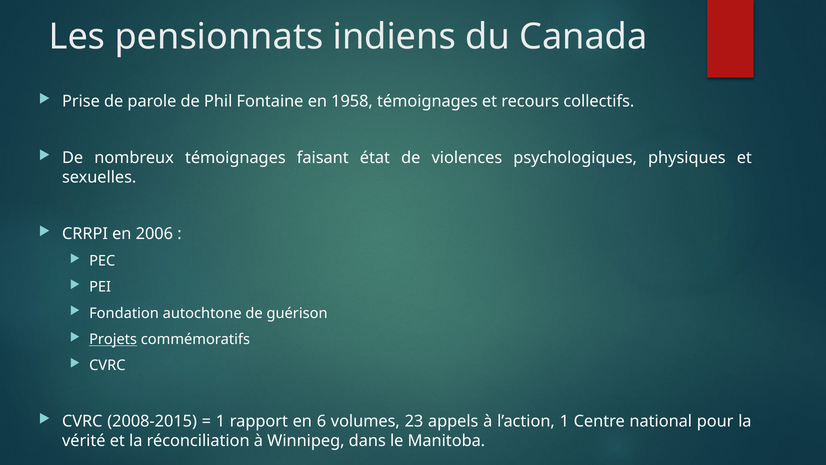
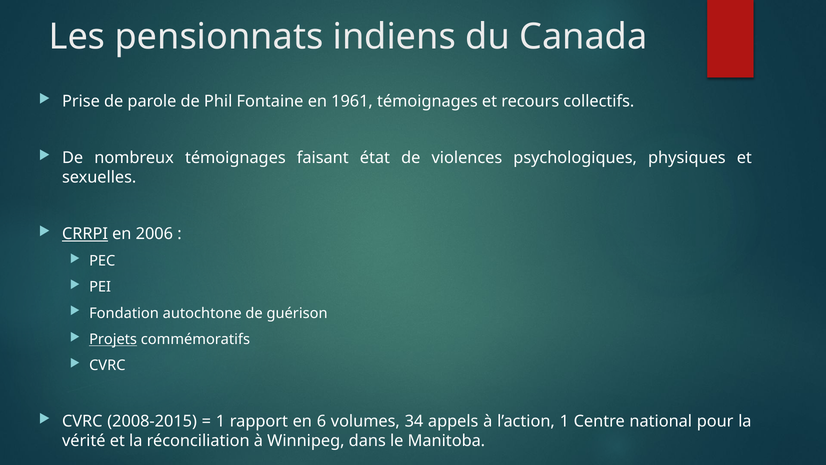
1958: 1958 -> 1961 (352, 101)
CRRPI underline: none -> present (85, 234)
23: 23 -> 34 (414, 421)
